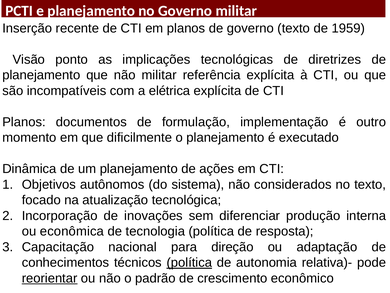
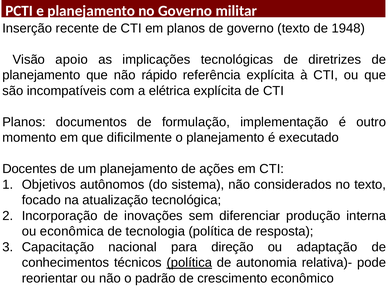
1959: 1959 -> 1948 (348, 28)
ponto: ponto -> apoio (72, 59)
não militar: militar -> rápido (159, 75)
Dinâmica: Dinâmica -> Docentes (29, 169)
reorientar underline: present -> none (50, 278)
